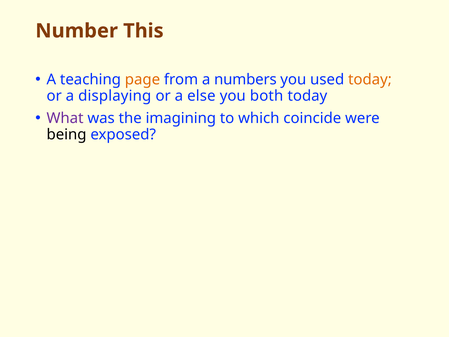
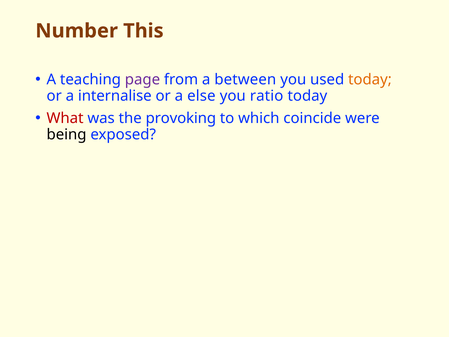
page colour: orange -> purple (142, 80)
numbers: numbers -> between (245, 80)
displaying: displaying -> internalise (115, 96)
both: both -> ratio (267, 96)
What colour: purple -> red (65, 118)
imagining: imagining -> provoking (181, 118)
